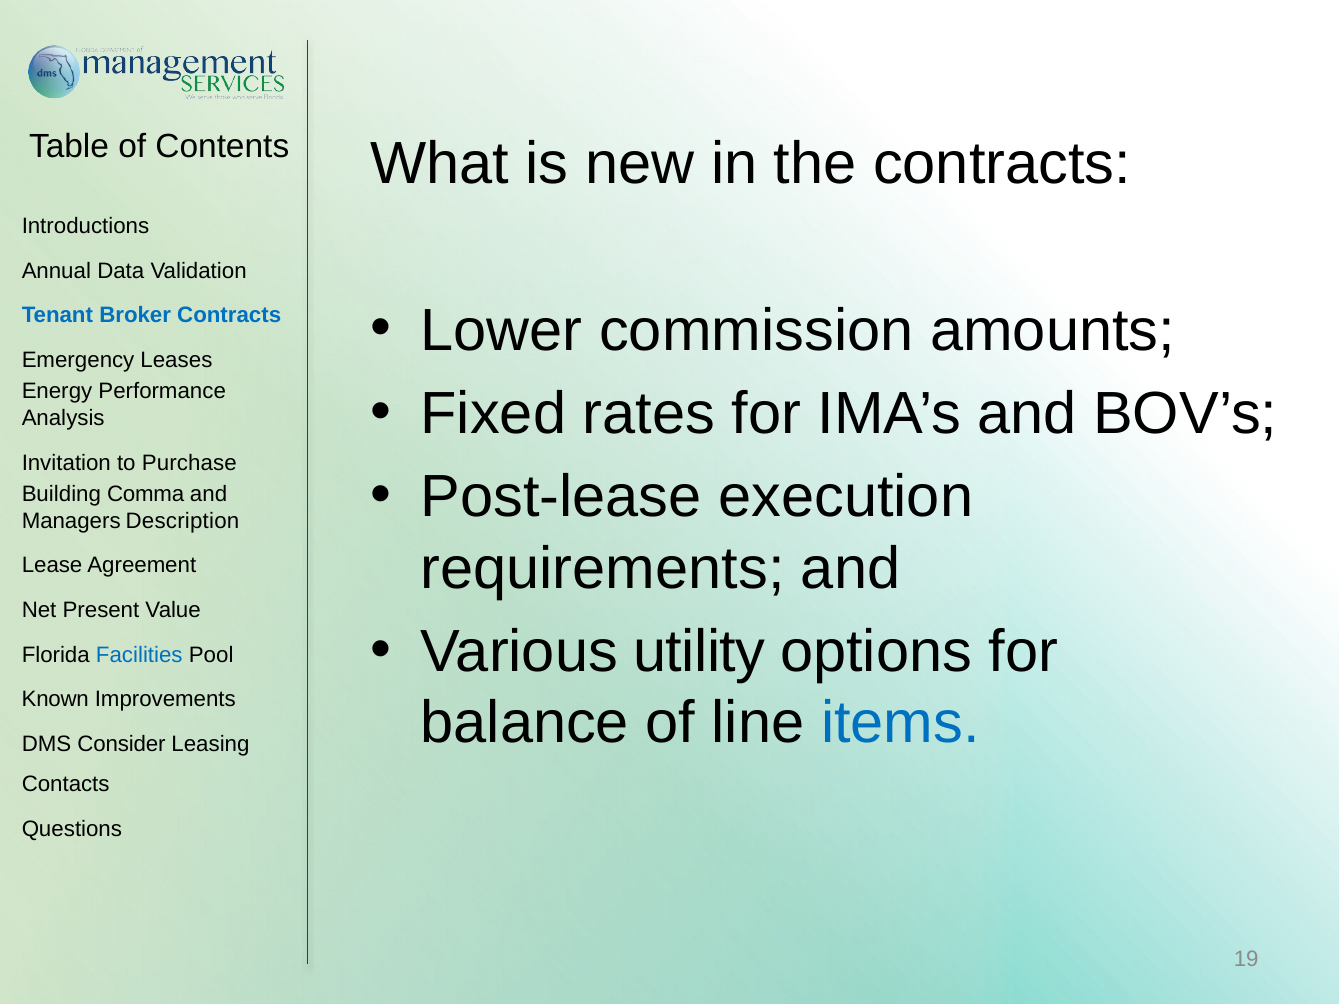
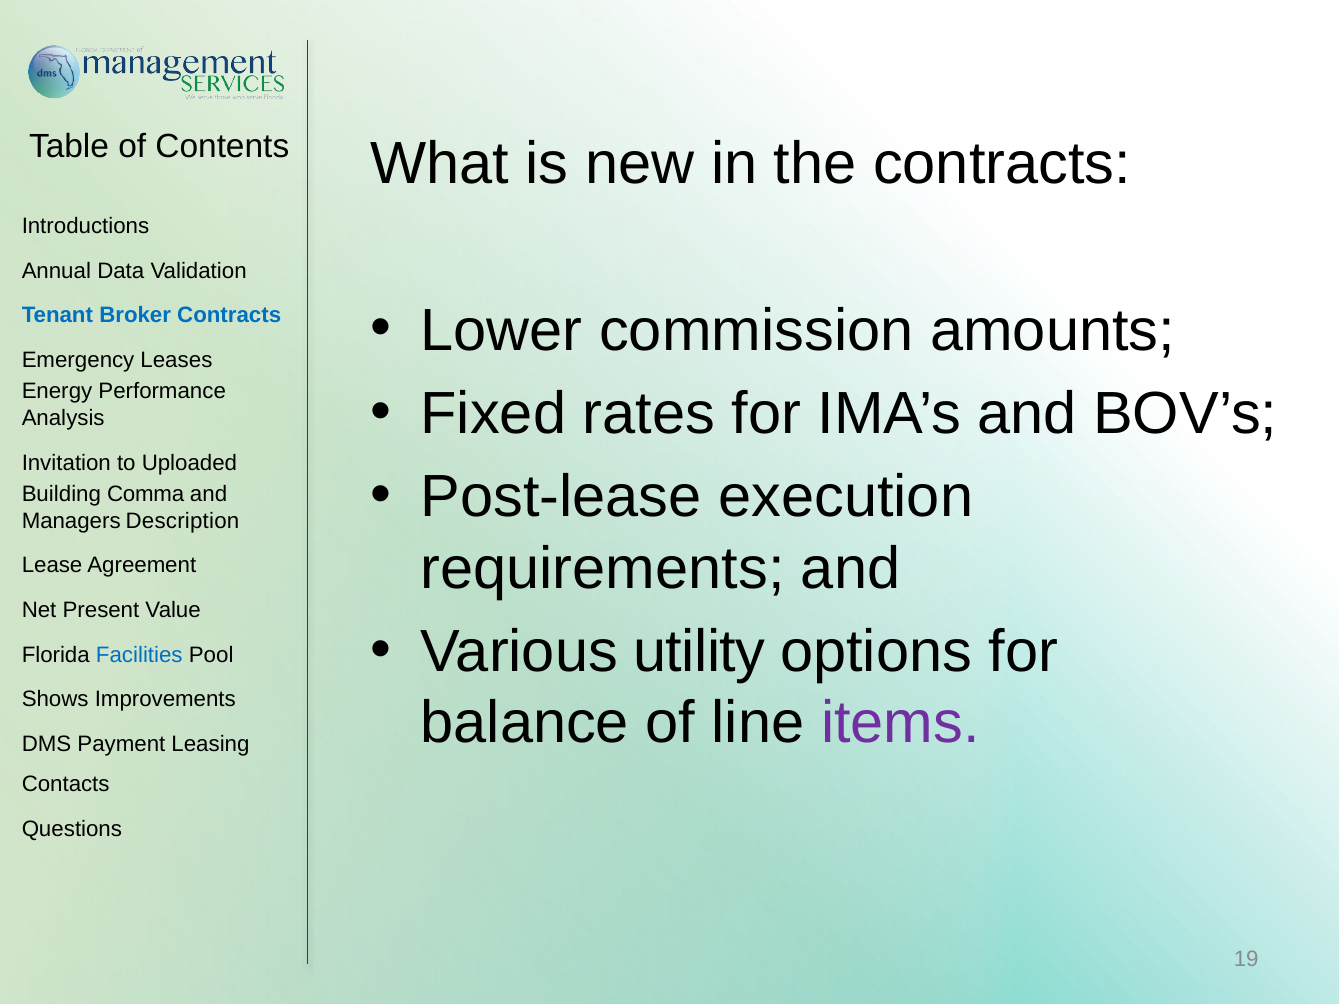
Purchase: Purchase -> Uploaded (189, 463)
Known: Known -> Shows (55, 700)
items colour: blue -> purple (900, 723)
Consider: Consider -> Payment (121, 744)
